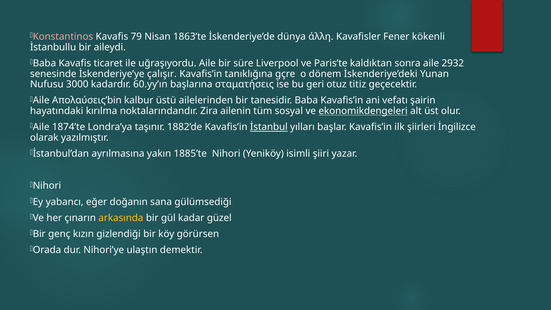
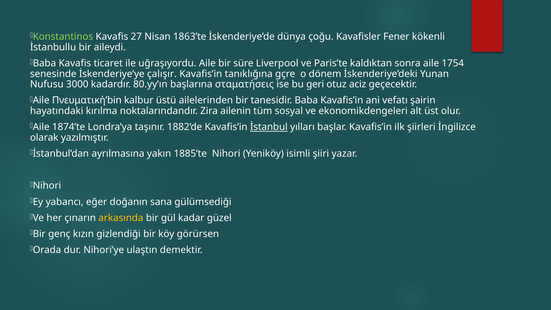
Konstantinos colour: pink -> light green (63, 37)
79: 79 -> 27 (136, 37)
άλλη: άλλη -> çoğu (321, 37)
2932: 2932 -> 1754 (453, 63)
60.yy’ın: 60.yy’ın -> 80.yy’ın (150, 84)
titiz: titiz -> aciz (358, 84)
Απολαύσεις’bin: Απολαύσεις’bin -> Πνευματική’bin (87, 100)
ekonomikdengeleri underline: present -> none (363, 111)
